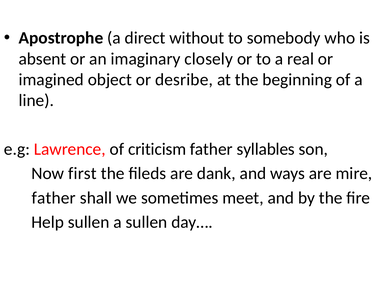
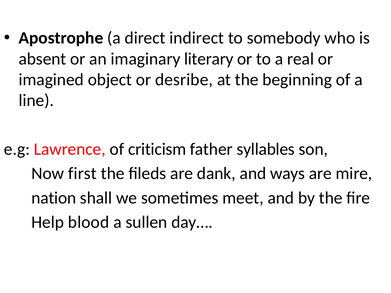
without: without -> indirect (197, 38)
closely: closely -> literary (209, 59)
father: father -> nation (54, 198)
Help sullen: sullen -> blood (89, 222)
